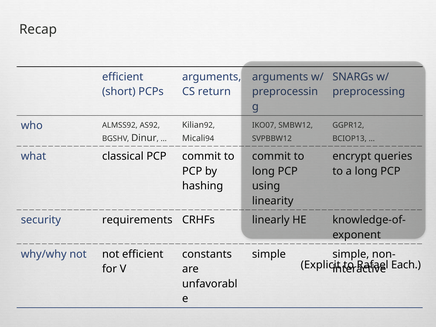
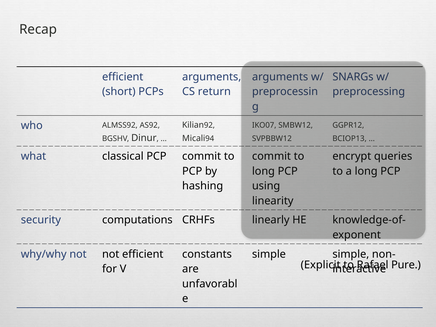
requirements: requirements -> computations (137, 220)
Each: Each -> Pure (406, 265)
